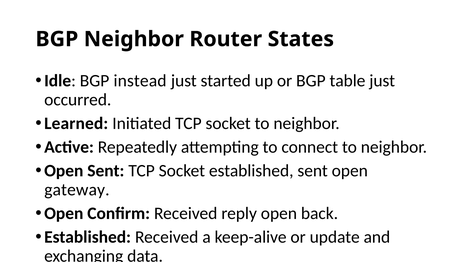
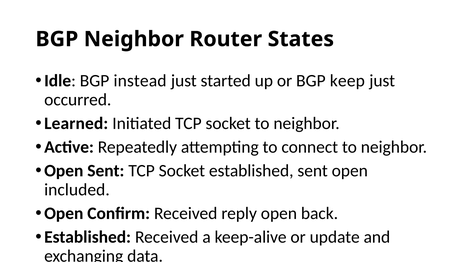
table: table -> keep (347, 81)
gateway: gateway -> included (77, 189)
